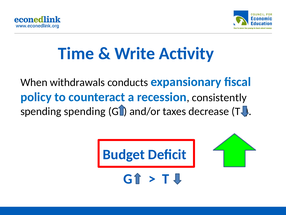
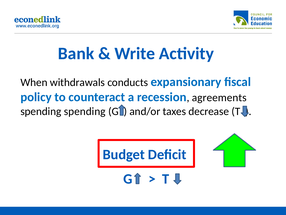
Time: Time -> Bank (76, 53)
consistently: consistently -> agreements (219, 97)
